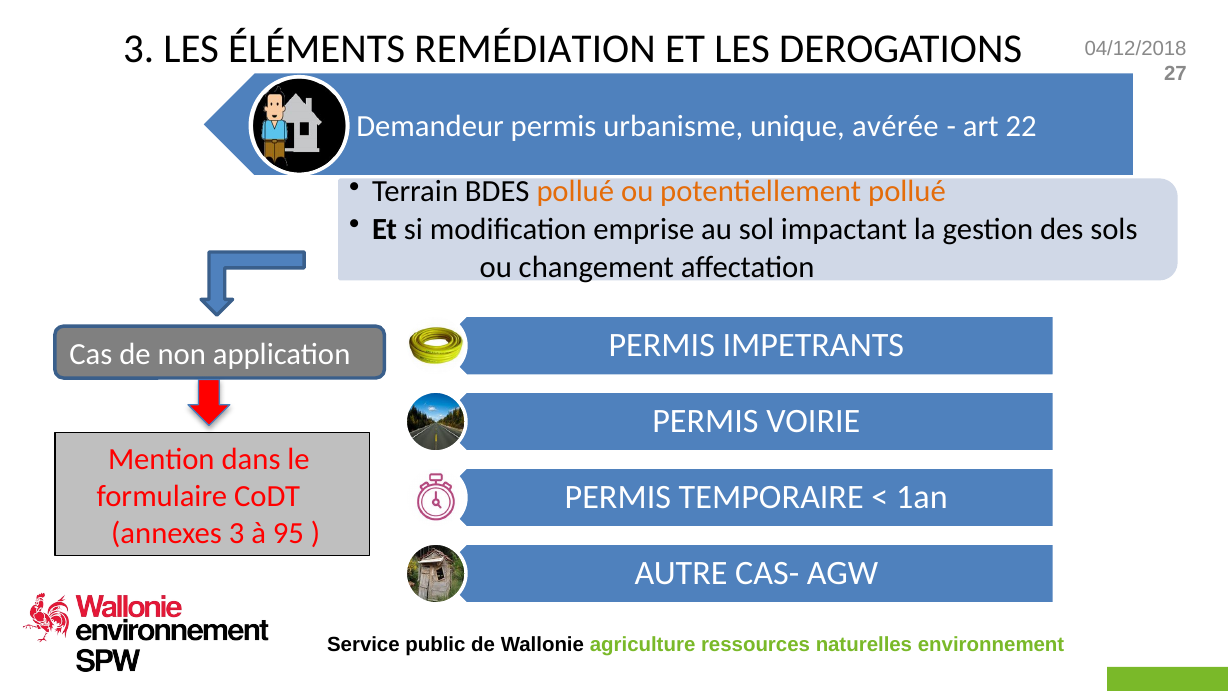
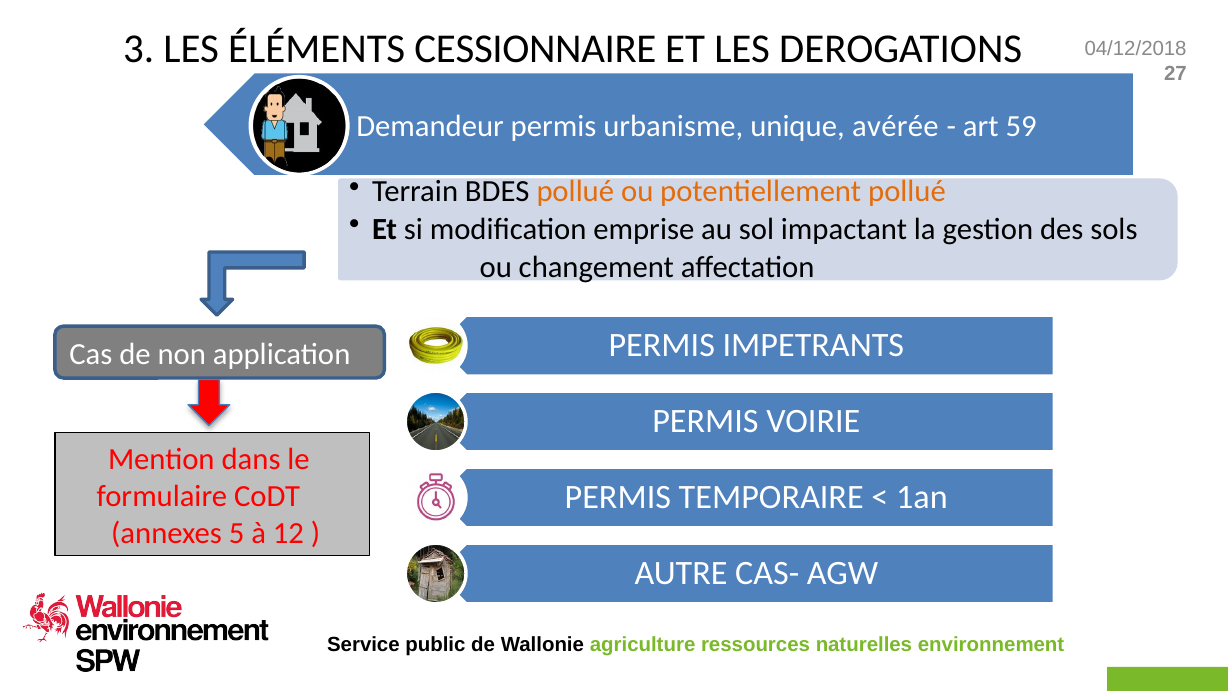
REMÉDIATION: REMÉDIATION -> CESSIONNAIRE (535, 49)
22: 22 -> 59 (1021, 126)
annexes 3: 3 -> 5 (237, 533)
95: 95 -> 12 (288, 533)
